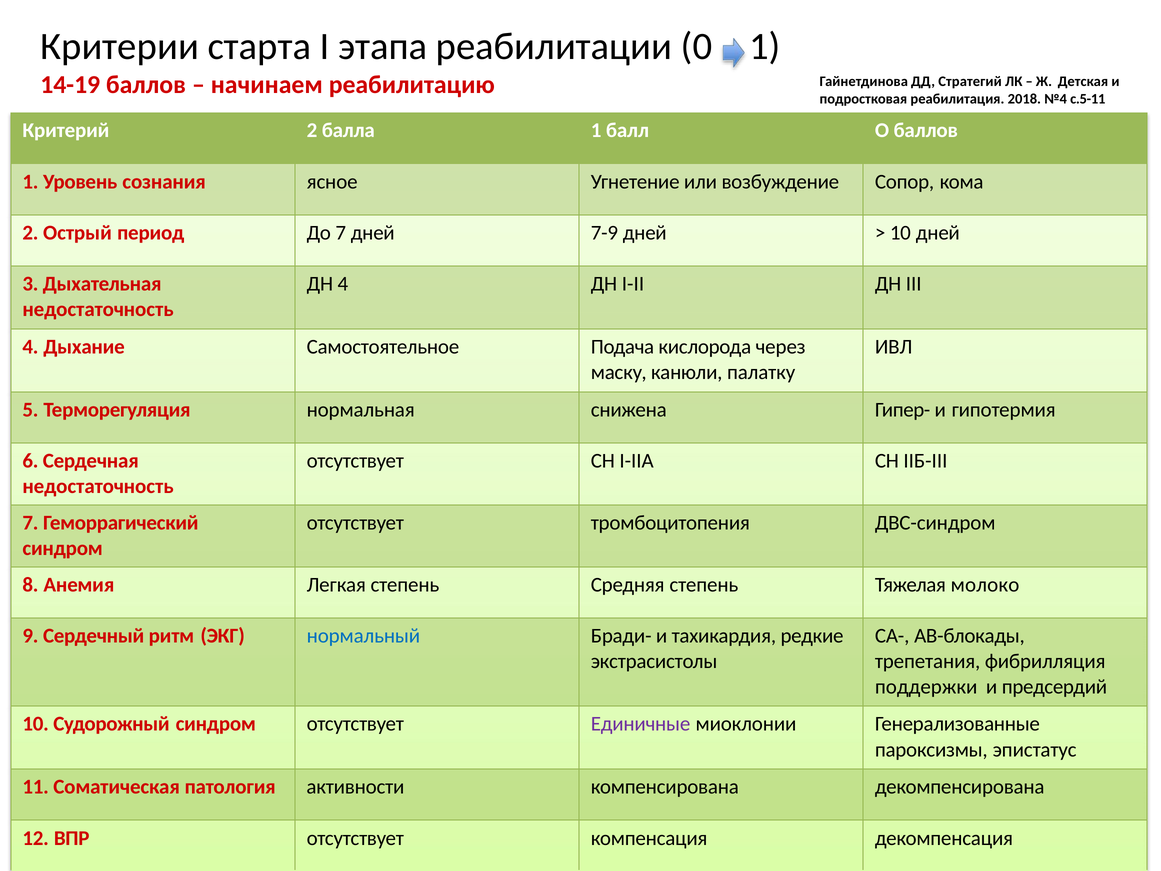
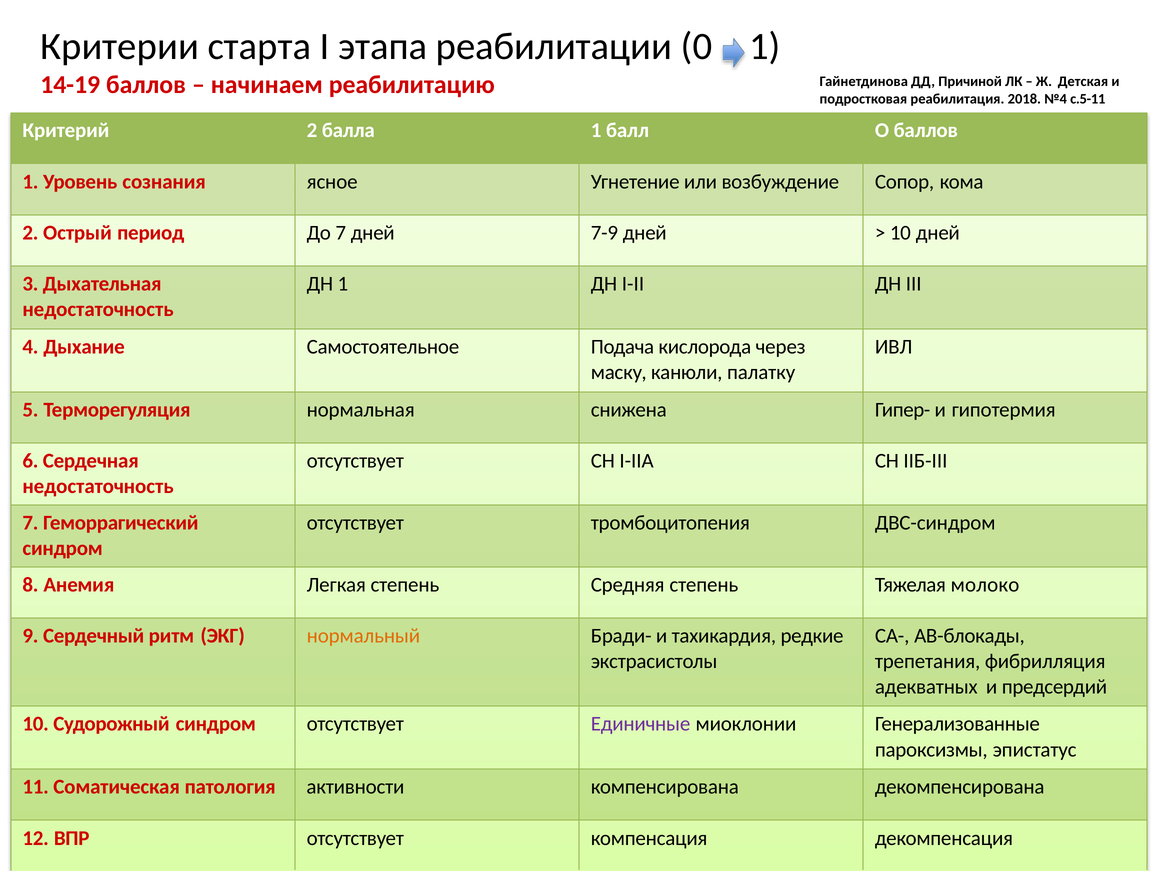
Стратегий: Стратегий -> Причиной (970, 81)
ДН 4: 4 -> 1 (343, 284)
нормальный colour: blue -> orange (363, 636)
поддержки: поддержки -> адекватных (926, 687)
